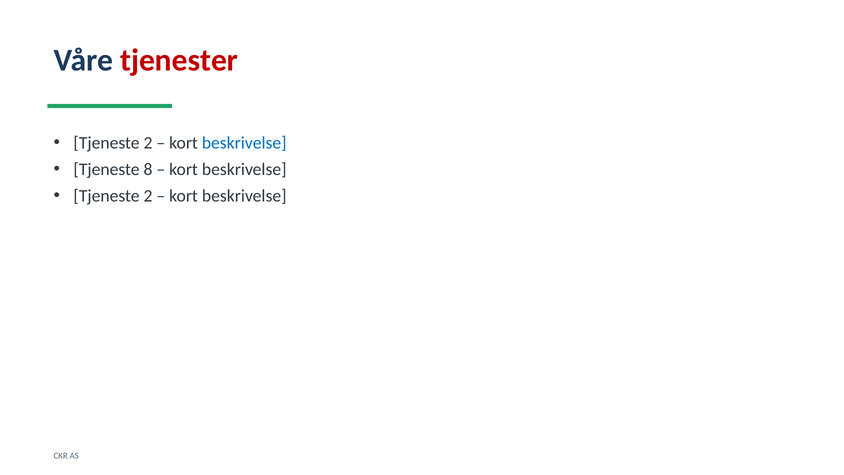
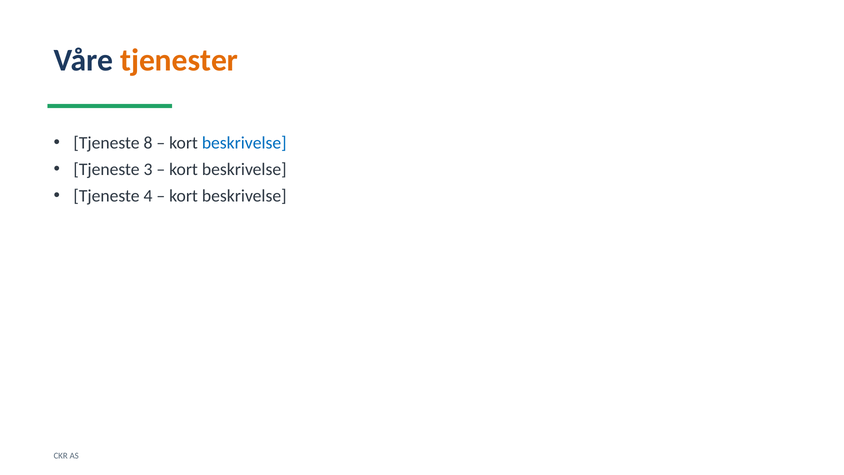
tjenester colour: red -> orange (179, 60)
2: 2 -> 8 (148, 143)
8: 8 -> 3 (148, 169)
2: 2 -> 4 (148, 196)
